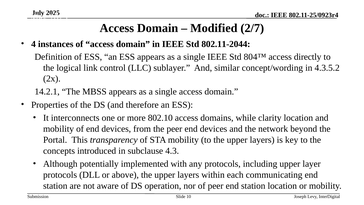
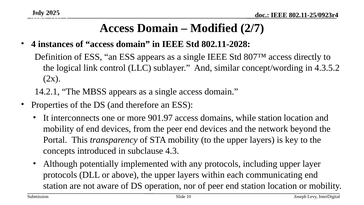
802.11-2044: 802.11-2044 -> 802.11-2028 (226, 44)
804™: 804™ -> 807™ (255, 57)
802.10: 802.10 -> 901.97 (160, 118)
while clarity: clarity -> station (270, 118)
